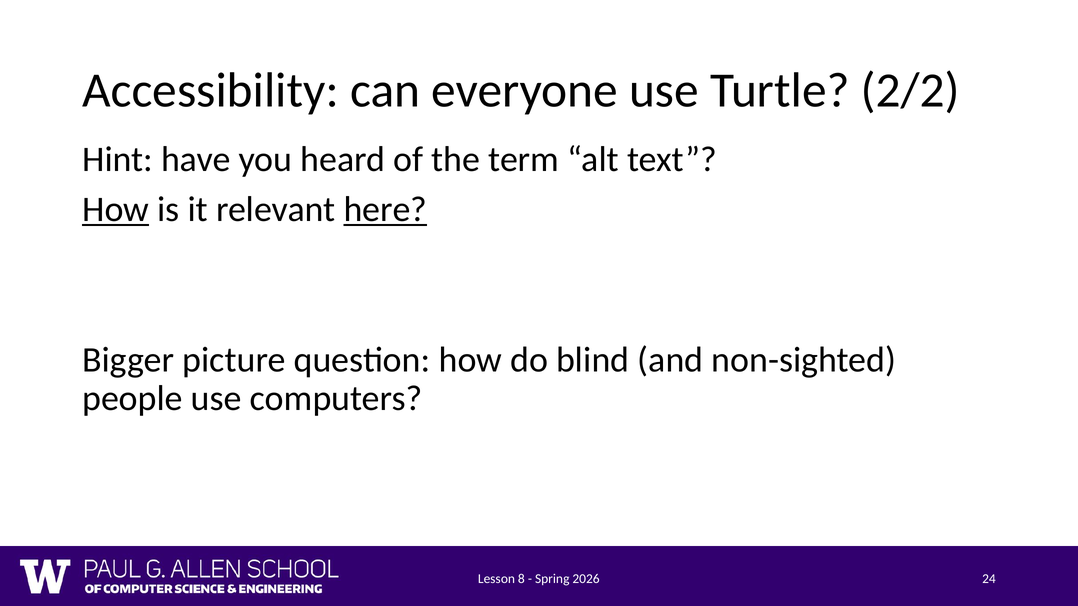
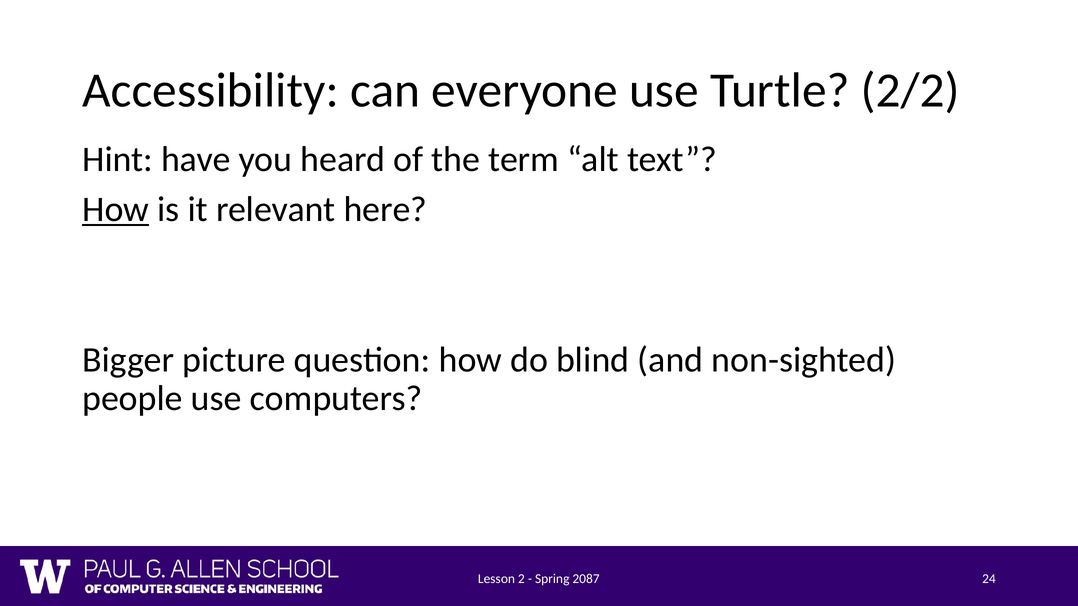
here underline: present -> none (385, 210)
8: 8 -> 2 (521, 579)
2026: 2026 -> 2087 (586, 579)
